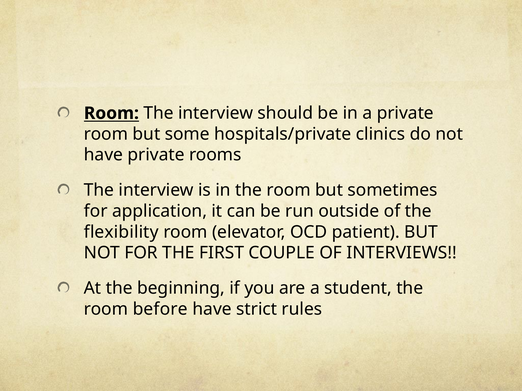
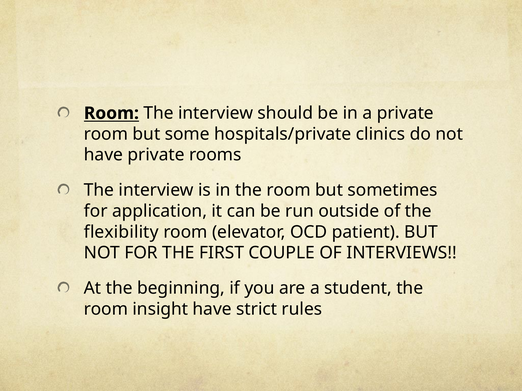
before: before -> insight (160, 309)
